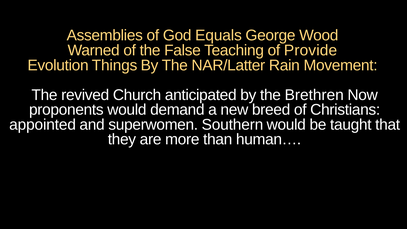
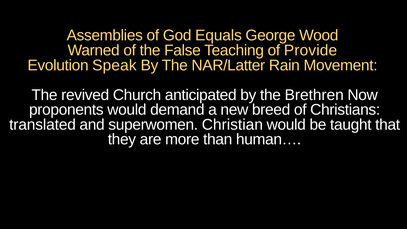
Things: Things -> Speak (114, 65)
appointed: appointed -> translated (43, 125)
Southern: Southern -> Christian (232, 125)
